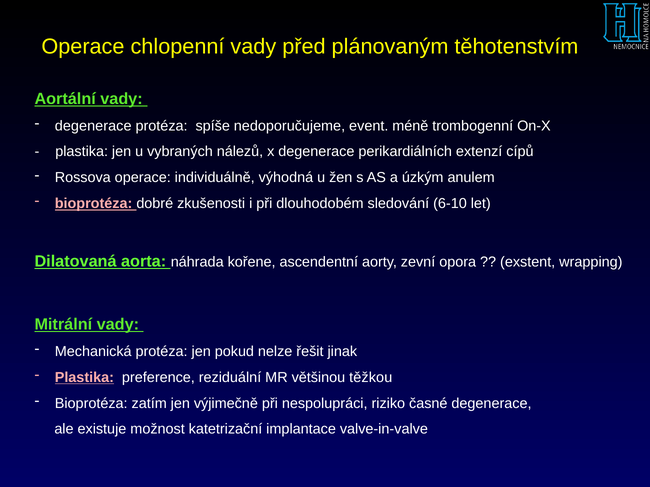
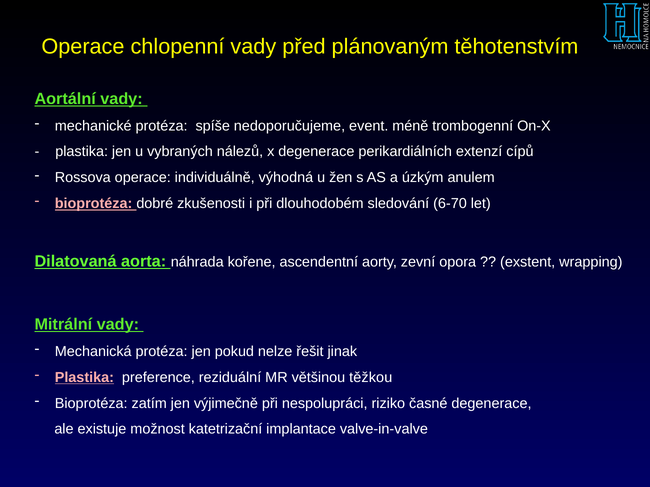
degenerace: degenerace -> mechanické (93, 126)
6-10: 6-10 -> 6-70 (450, 204)
